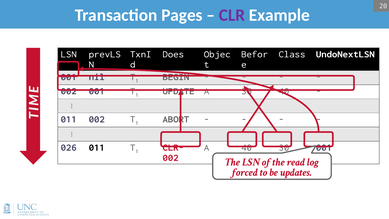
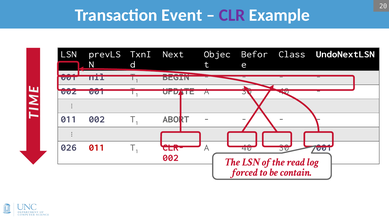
Pages: Pages -> Event (182, 15)
Does: Does -> Next (173, 54)
011 colour: black -> red (97, 147)
updates: updates -> contain (296, 172)
